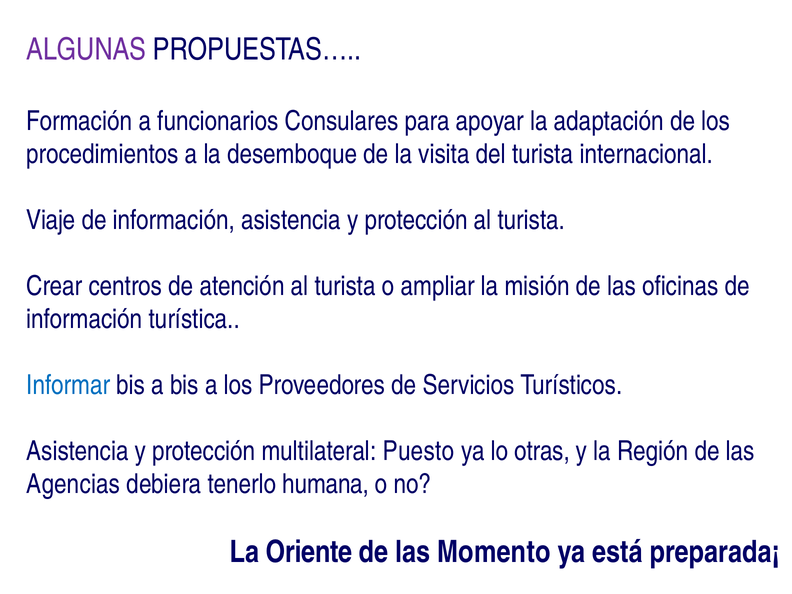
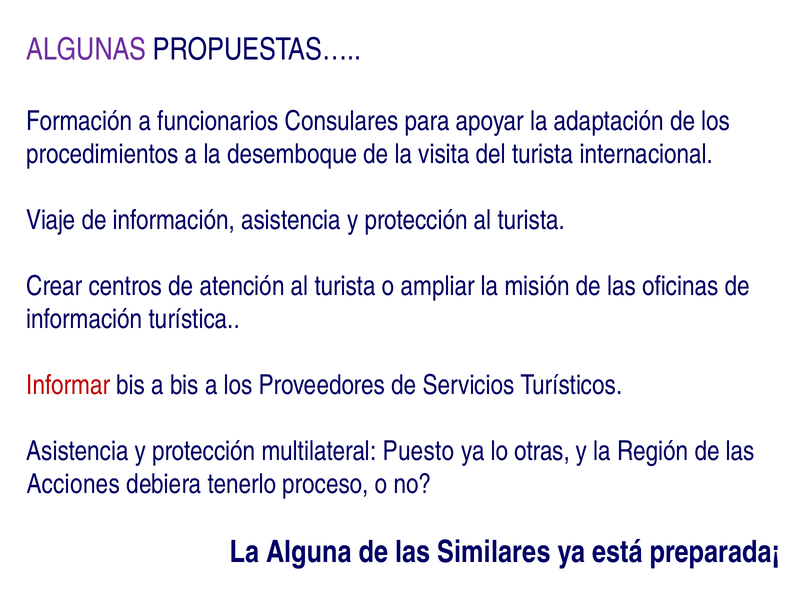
Informar colour: blue -> red (68, 385)
Agencias: Agencias -> Acciones (73, 484)
humana: humana -> proceso (326, 484)
Oriente: Oriente -> Alguna (309, 552)
Momento: Momento -> Similares (494, 552)
